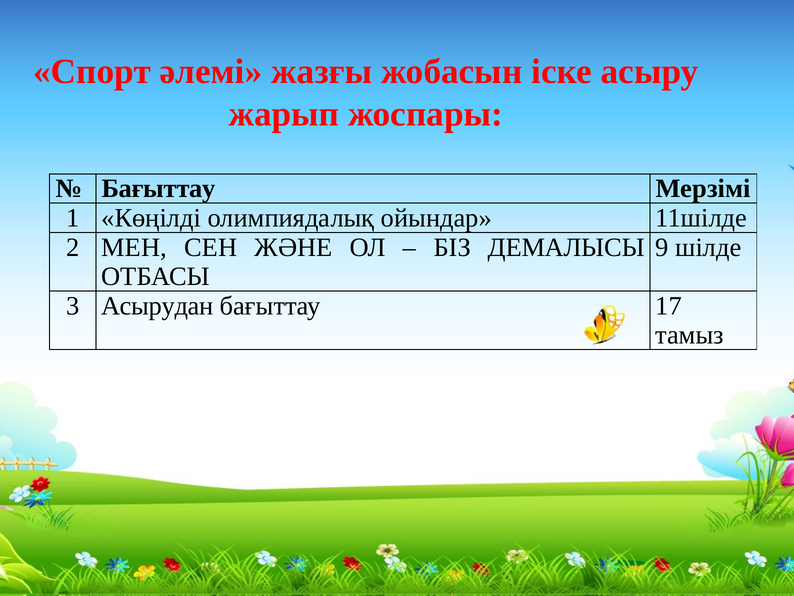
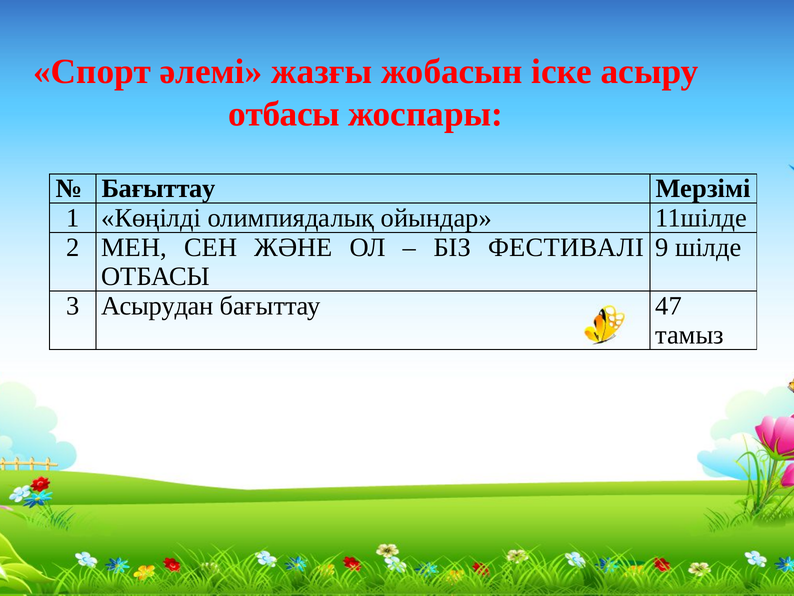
жарып: жарып -> отбасы (284, 114)
ДЕМАЛЫСЫ: ДЕМАЛЫСЫ -> ФЕСТИВАЛІ (566, 247)
17: 17 -> 47 (669, 306)
